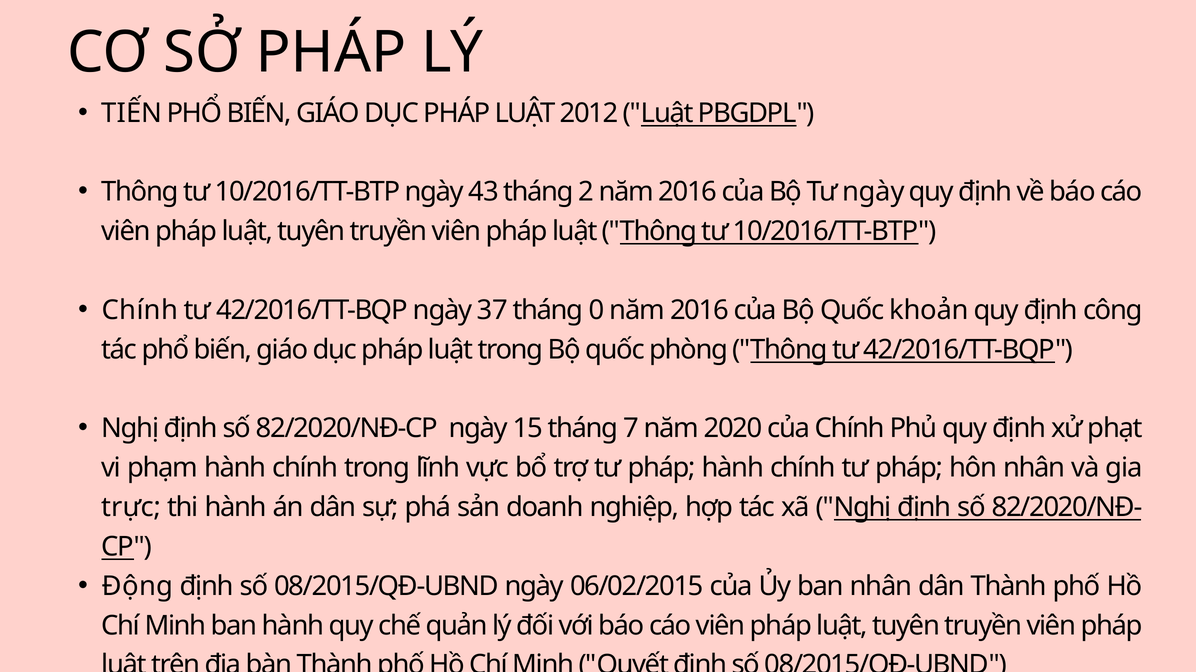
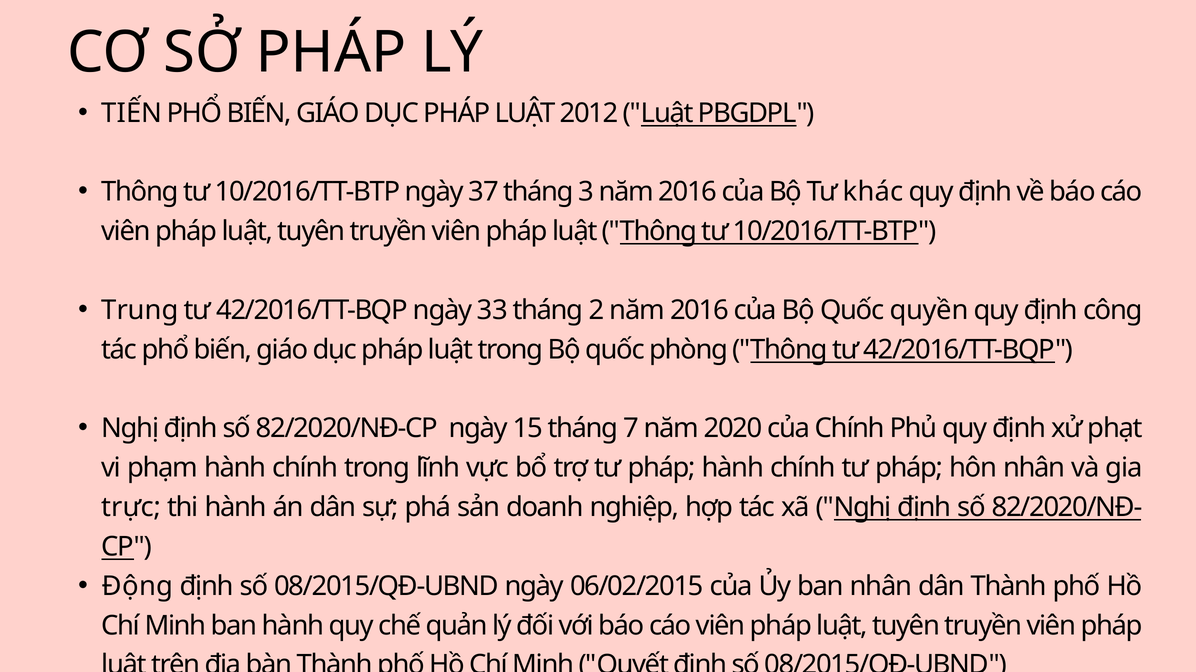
43: 43 -> 37 (484, 192)
2: 2 -> 3 (586, 192)
Tư ngày: ngày -> khác (873, 192)
Chính: Chính -> Trung (140, 311)
37: 37 -> 33 (492, 311)
0: 0 -> 2 (596, 311)
khoản: khoản -> quyền (929, 311)
